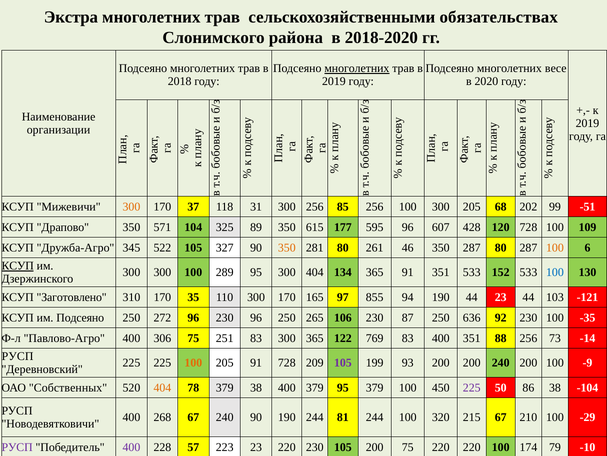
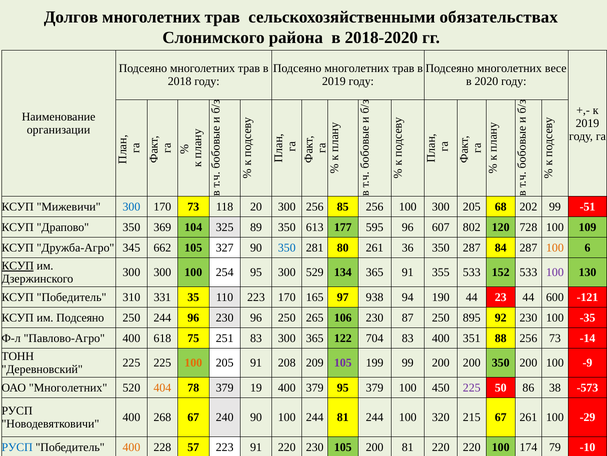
Экстра: Экстра -> Долгов (71, 17)
многолетних underline: present -> none (357, 68)
300 colour: orange -> blue (131, 206)
170 37: 37 -> 73 (193, 206)
31: 31 -> 20 (256, 206)
571: 571 -> 369 (162, 227)
615: 615 -> 613 (315, 227)
428: 428 -> 802 (472, 227)
522: 522 -> 662 (162, 247)
350 colour: orange -> blue (287, 247)
46: 46 -> 36 (408, 247)
287 80: 80 -> 84 (501, 247)
289: 289 -> 254 (225, 272)
300 404: 404 -> 529 (315, 272)
91 351: 351 -> 355 (441, 272)
100 colour: blue -> purple (555, 272)
КСУП Заготовлено: Заготовлено -> Победитель (72, 297)
310 170: 170 -> 331 (162, 297)
110 300: 300 -> 223 (256, 297)
855: 855 -> 938 (375, 297)
103: 103 -> 600 (555, 297)
250 272: 272 -> 244 (162, 317)
636: 636 -> 895 (472, 317)
306: 306 -> 618 (162, 338)
769: 769 -> 704 (375, 338)
РУСП: РУСП -> ТОНН (18, 356)
91 728: 728 -> 208 (287, 362)
199 93: 93 -> 99 (408, 362)
200 240: 240 -> 350 (501, 362)
ОАО Собственных: Собственных -> Многолетних (68, 387)
379 38: 38 -> 19 (256, 387)
-104: -104 -> -573 (587, 387)
90 190: 190 -> 100 (287, 417)
67 210: 210 -> 261 (528, 417)
РУСП colour: purple -> blue (17, 446)
400 colour: purple -> orange (131, 446)
223 23: 23 -> 91 (256, 446)
200 75: 75 -> 81 (408, 446)
